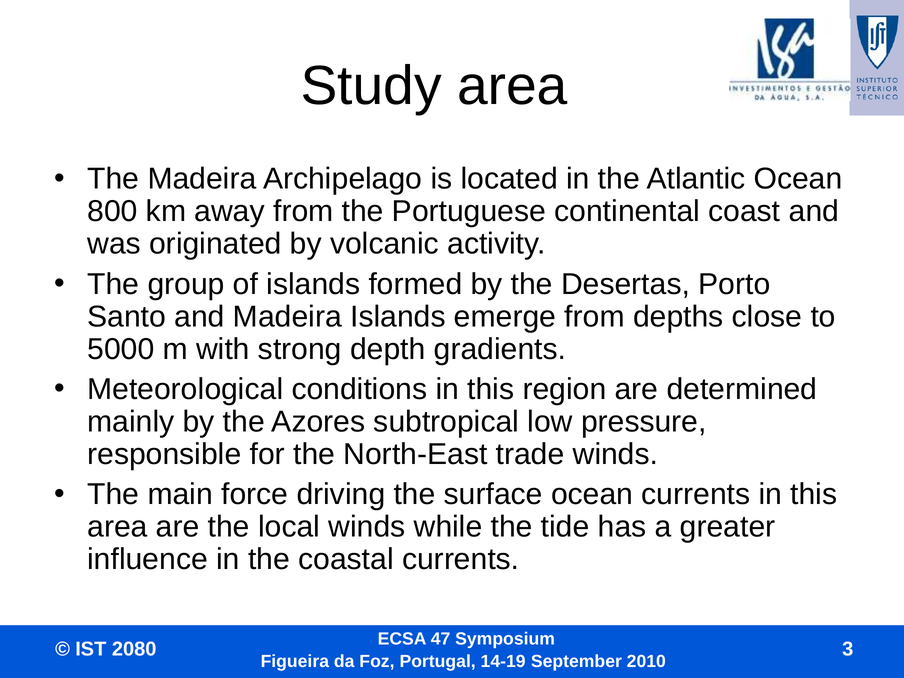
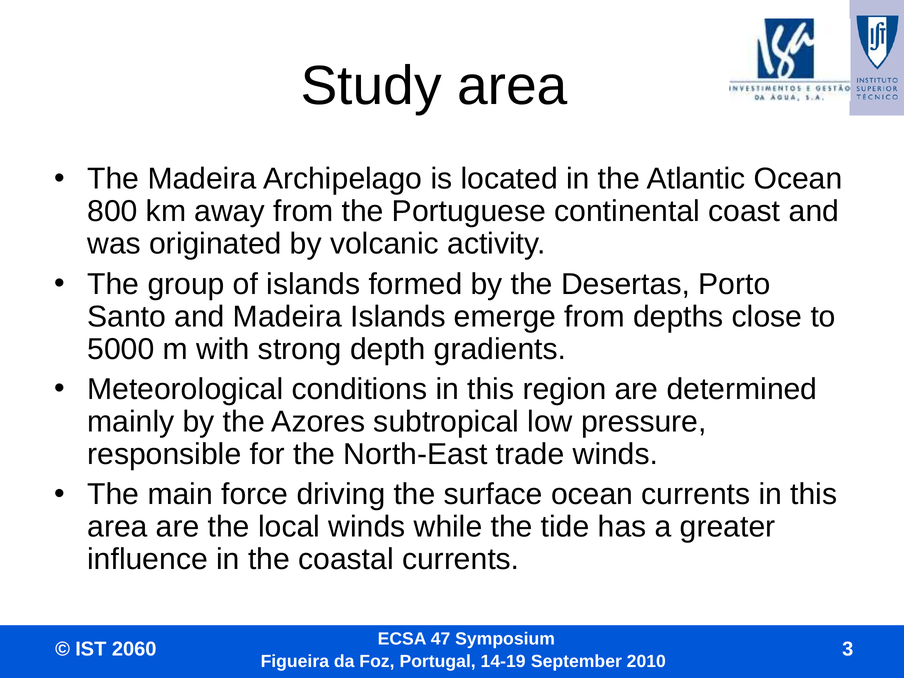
2080: 2080 -> 2060 (134, 649)
